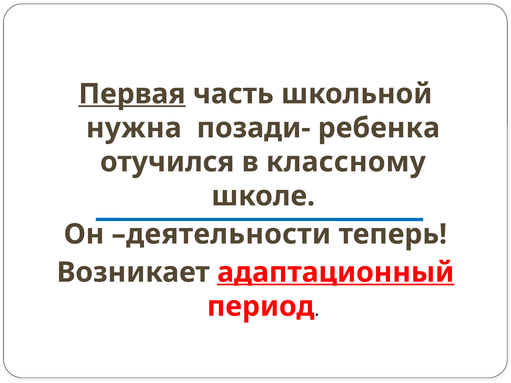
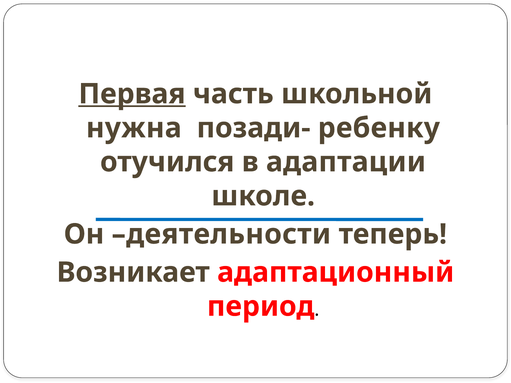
ребенка: ребенка -> ребенку (379, 128)
классному: классному -> адаптации (346, 162)
адаптационный underline: present -> none (336, 273)
